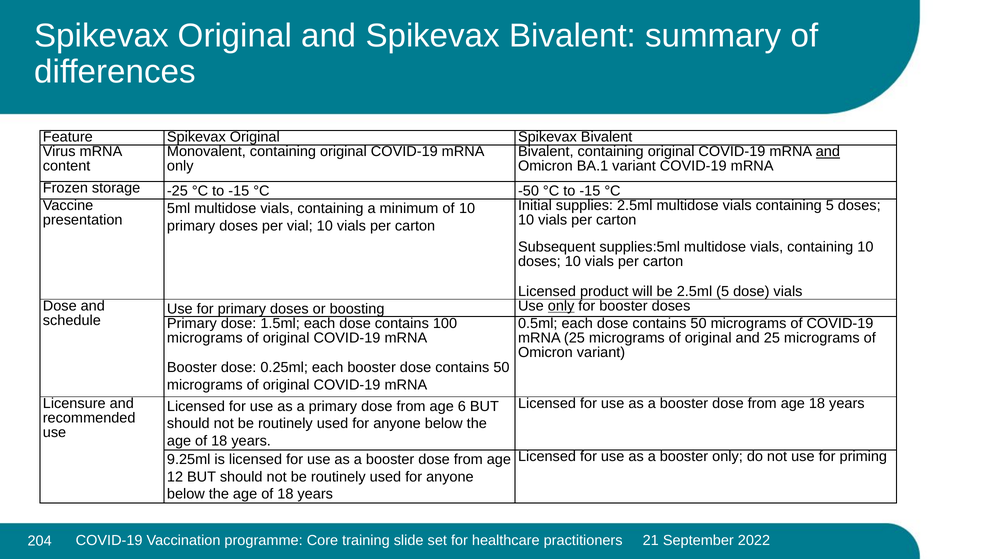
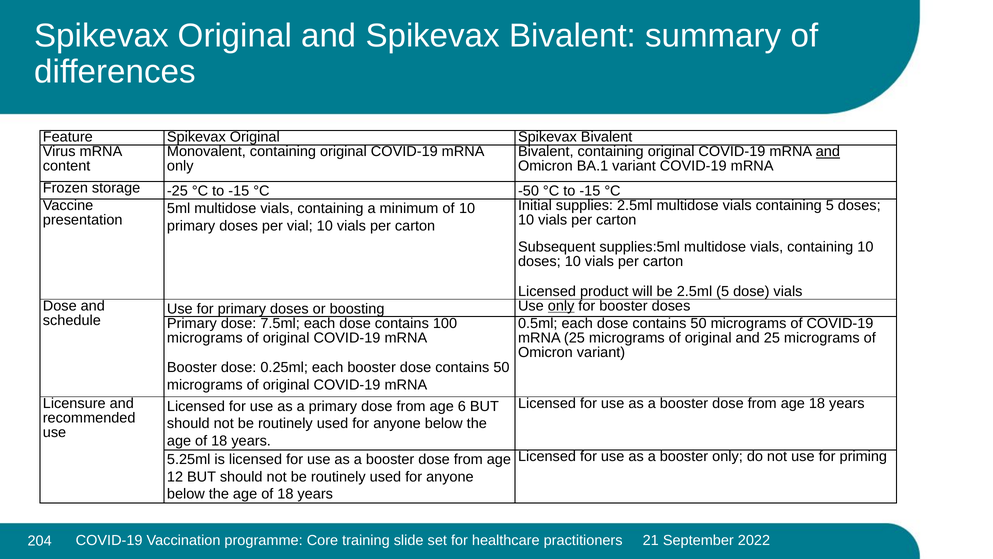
1.5ml: 1.5ml -> 7.5ml (280, 323)
9.25ml: 9.25ml -> 5.25ml (189, 459)
